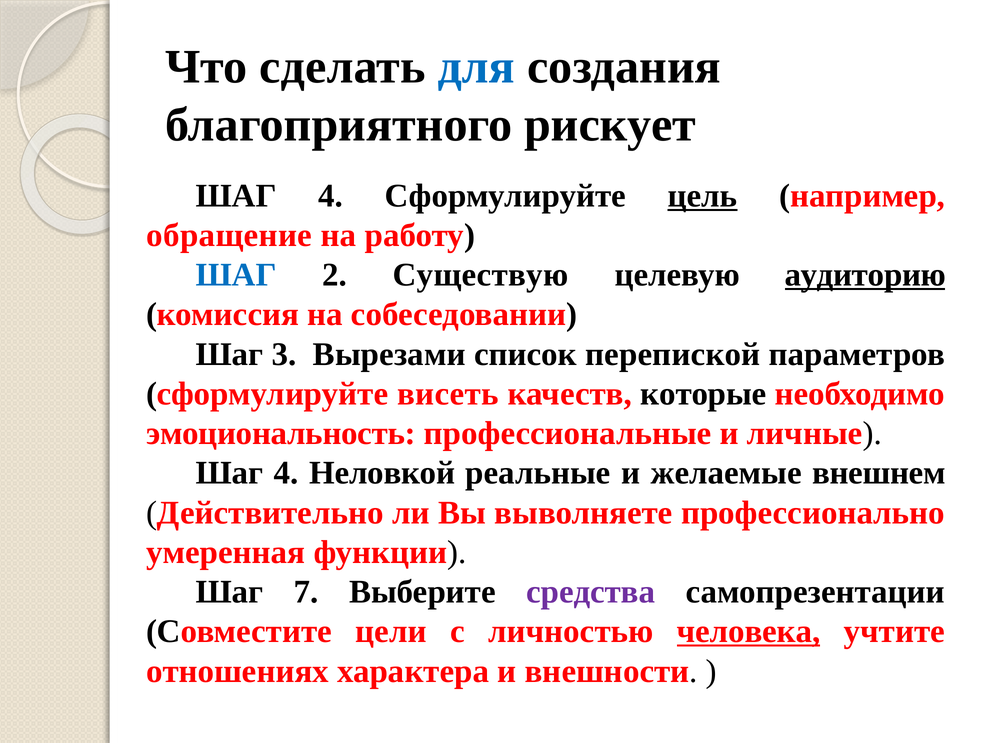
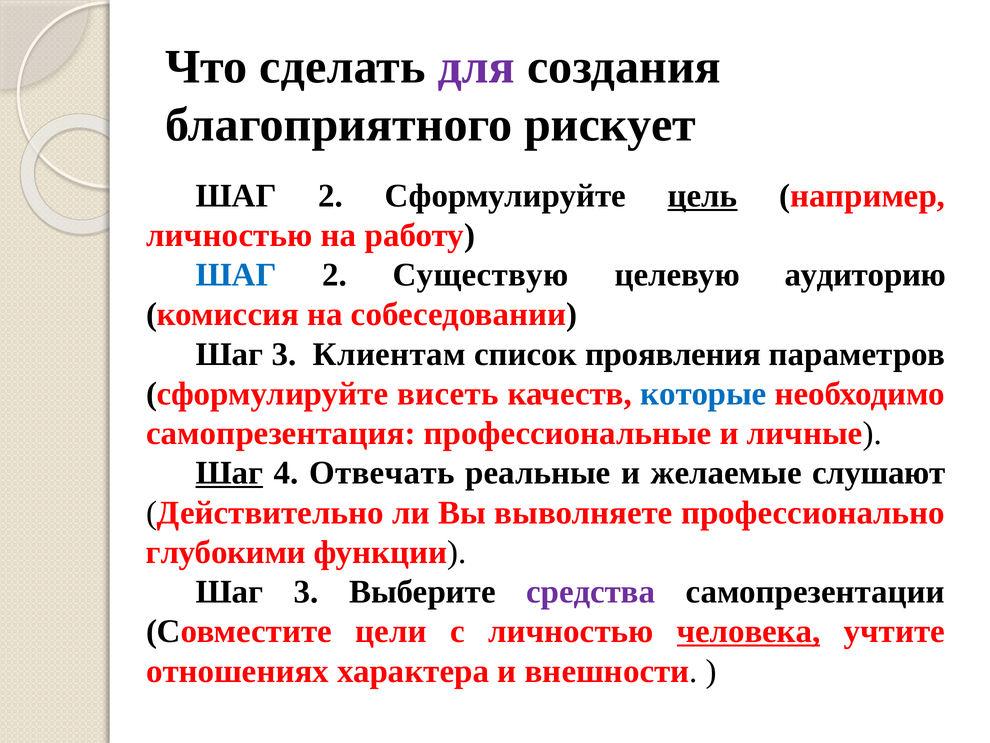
для colour: blue -> purple (476, 67)
4: 4 -> 2 (331, 195)
обращение: обращение -> личностью (229, 235)
аудиторию underline: present -> none (865, 275)
Вырезами: Вырезами -> Клиентам (389, 354)
перепиской: перепиской -> проявления (673, 354)
которые colour: black -> blue (703, 393)
эмоциональность: эмоциональность -> самопрезентация (281, 433)
Шаг underline: none -> present (229, 473)
Неловкой: Неловкой -> Отвечать (382, 473)
внешнем: внешнем -> слушают (879, 473)
умеренная: умеренная -> глубокими (226, 552)
7: 7 -> 3 (306, 591)
